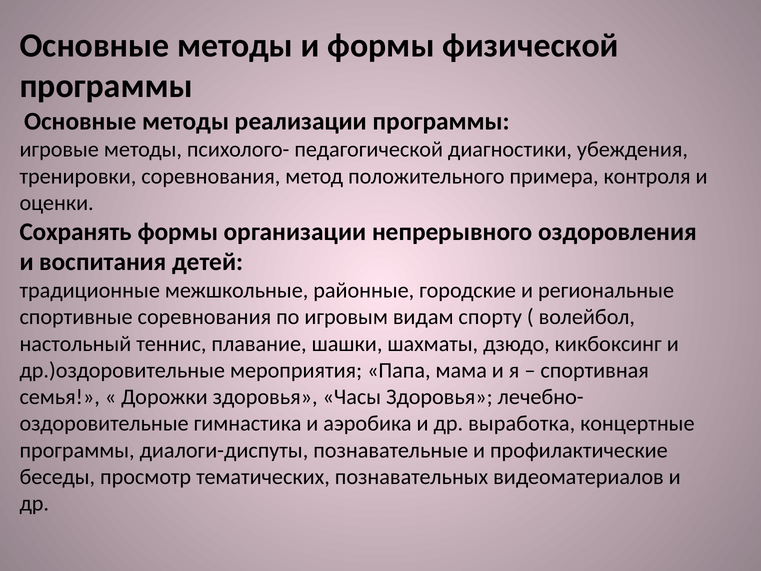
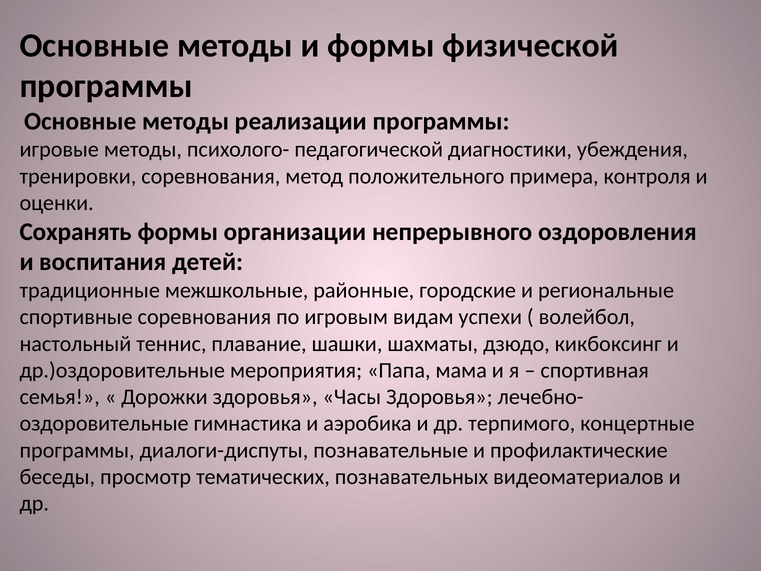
спорту: спорту -> успехи (490, 317)
выработка: выработка -> терпимого (522, 423)
